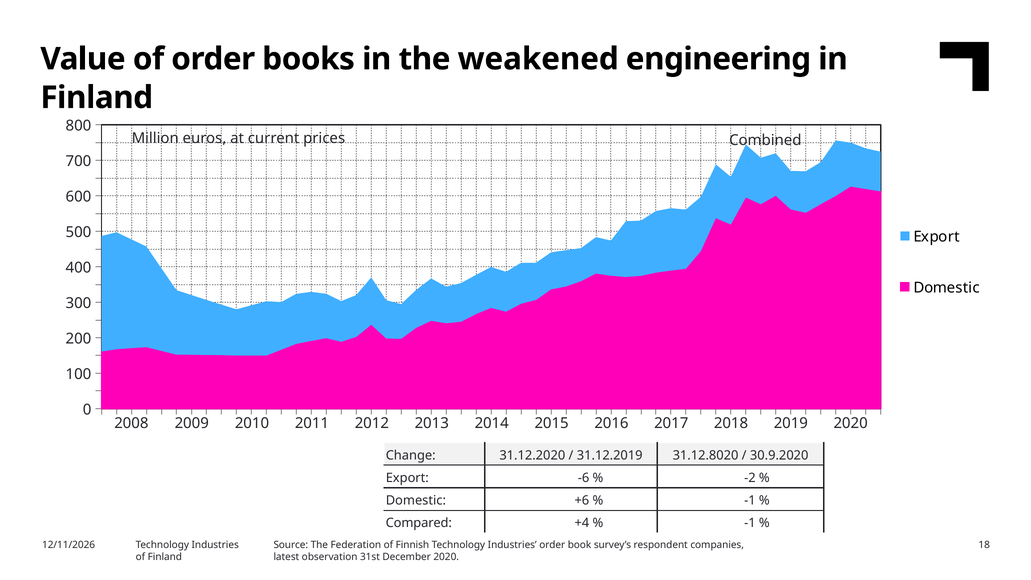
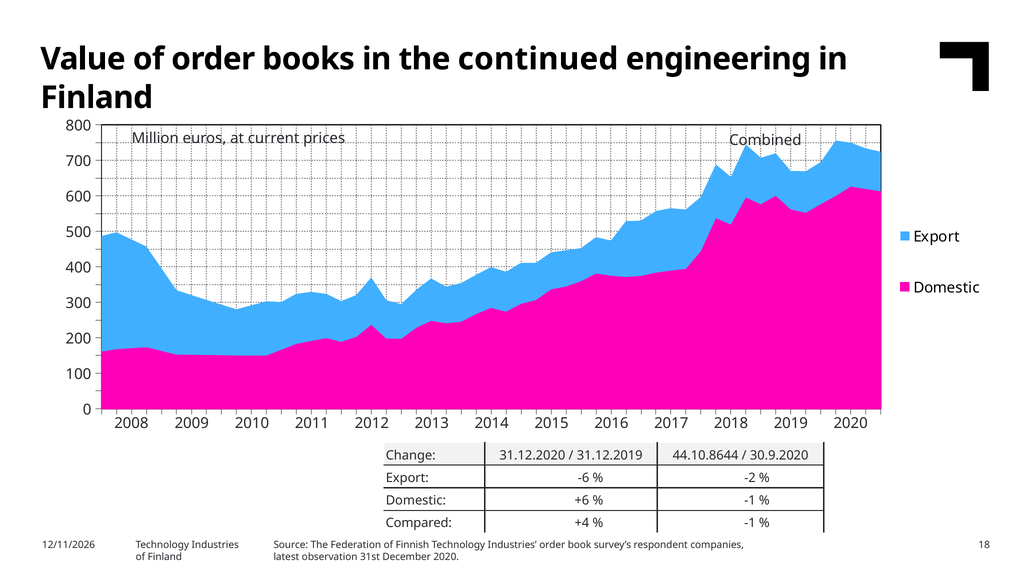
weakened: weakened -> continued (538, 59)
31.12.8020: 31.12.8020 -> 44.10.8644 (706, 455)
